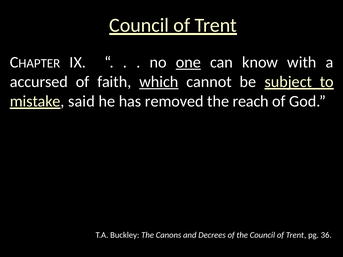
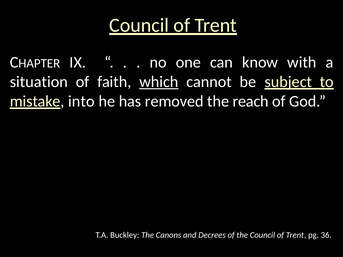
one underline: present -> none (188, 62)
accursed: accursed -> situation (39, 82)
said: said -> into (81, 101)
